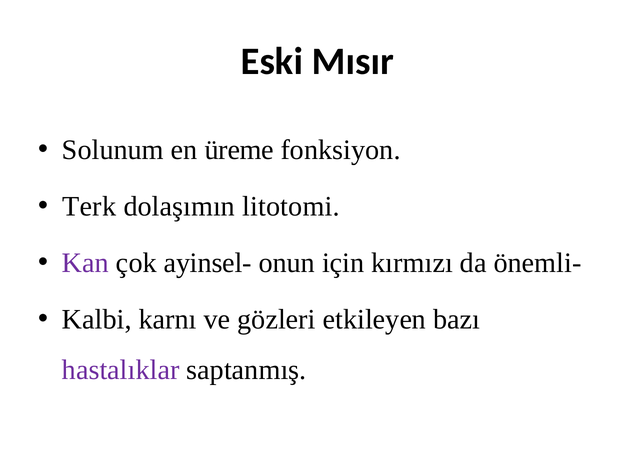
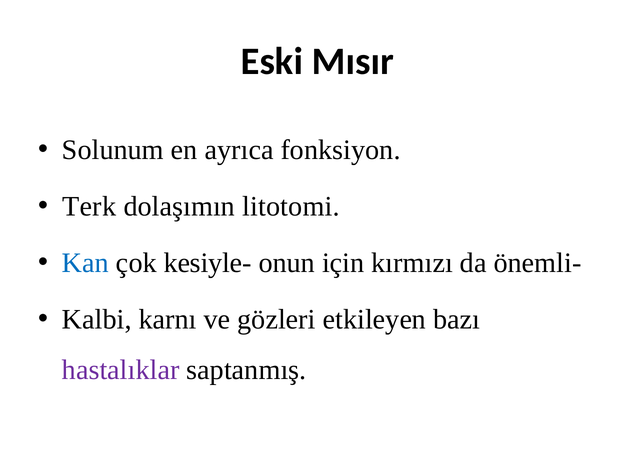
üreme: üreme -> ayrıca (239, 150)
Kan colour: purple -> blue (85, 263)
ayinsel-: ayinsel- -> kesiyle- (208, 263)
